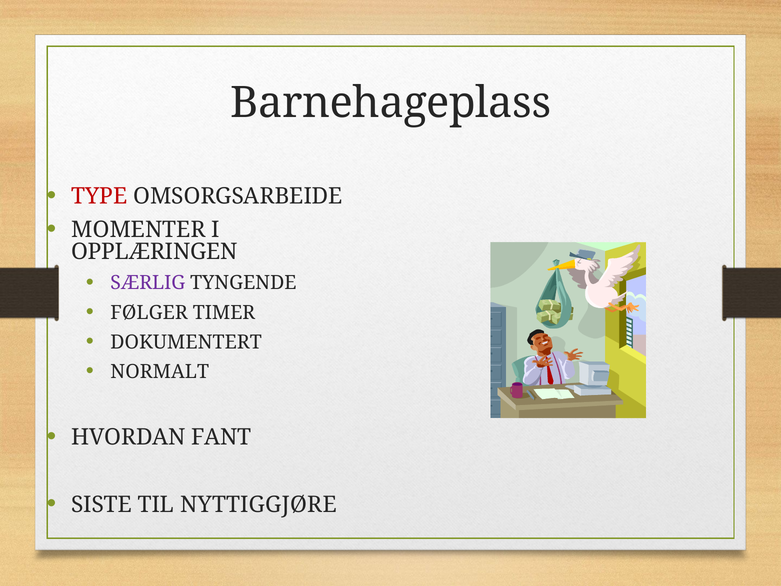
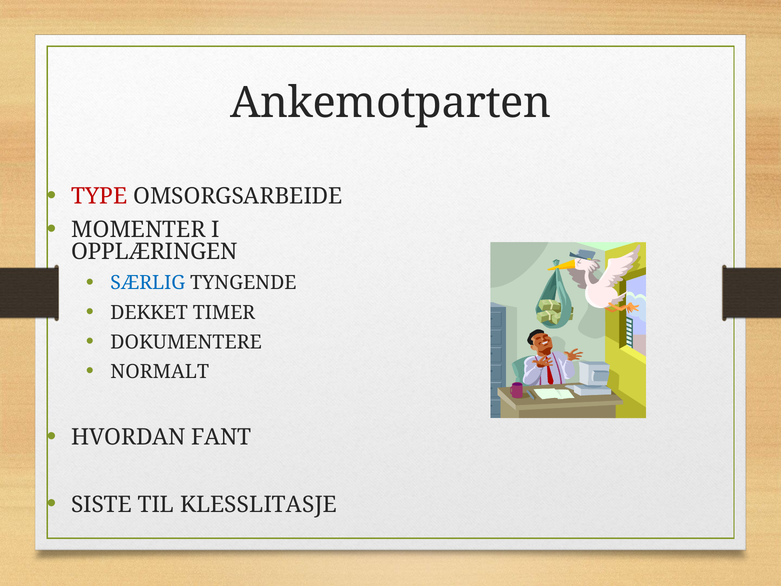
Barnehageplass: Barnehageplass -> Ankemotparten (391, 103)
SÆRLIG colour: purple -> blue (148, 283)
FØLGER: FØLGER -> DEKKET (149, 312)
DOKUMENTERT: DOKUMENTERT -> DOKUMENTERE (186, 342)
NYTTIGGJØRE: NYTTIGGJØRE -> KLESSLITASJE (258, 504)
